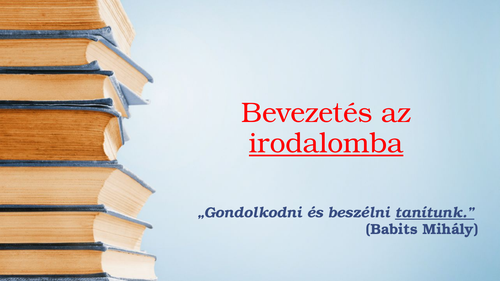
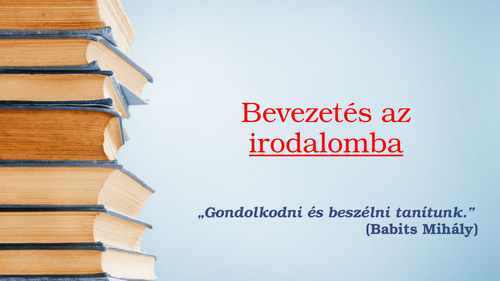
tanítunk underline: present -> none (435, 213)
